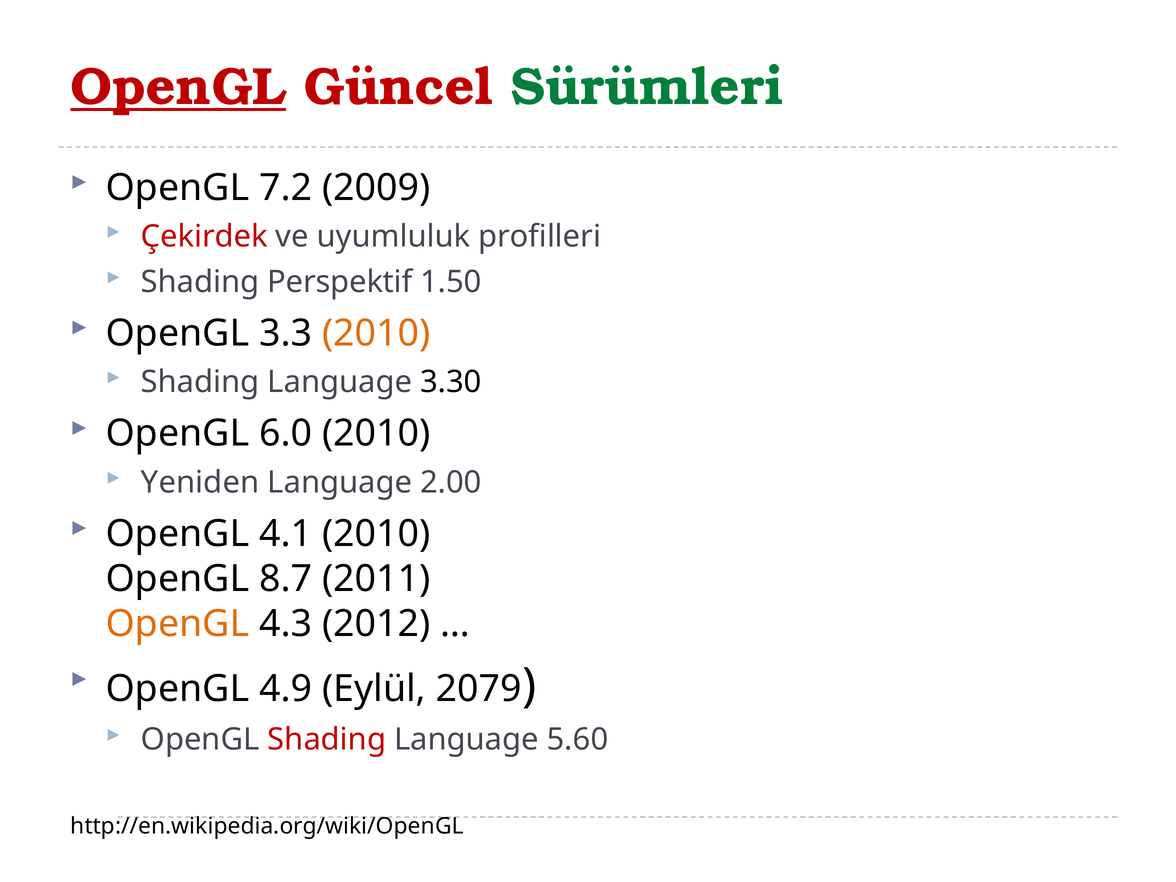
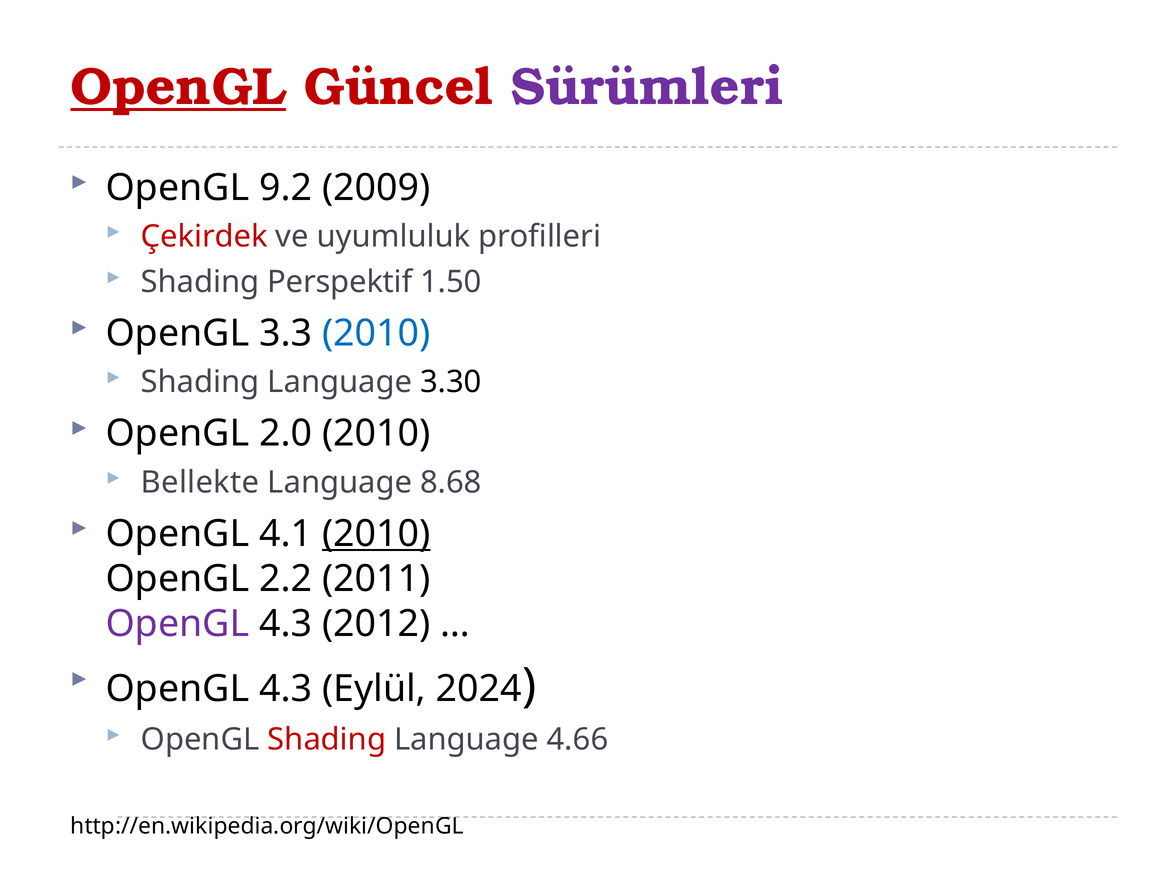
Sürümleri colour: green -> purple (647, 87)
7.2: 7.2 -> 9.2 (286, 188)
2010 colour: orange -> blue (376, 333)
6.0: 6.0 -> 2.0 (286, 434)
Yeniden: Yeniden -> Bellekte (200, 482)
2.00: 2.00 -> 8.68 (451, 482)
2010 underline: none -> present (376, 534)
8.7: 8.7 -> 2.2 (286, 579)
OpenGL colour: orange -> purple (178, 624)
4.9: 4.9 -> 4.3 (286, 689)
2079: 2079 -> 2024 (479, 689)
5.60: 5.60 -> 4.66 (577, 739)
